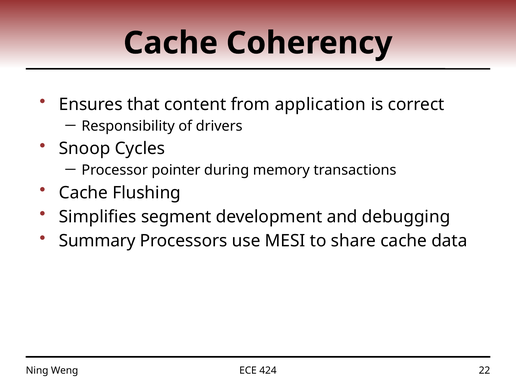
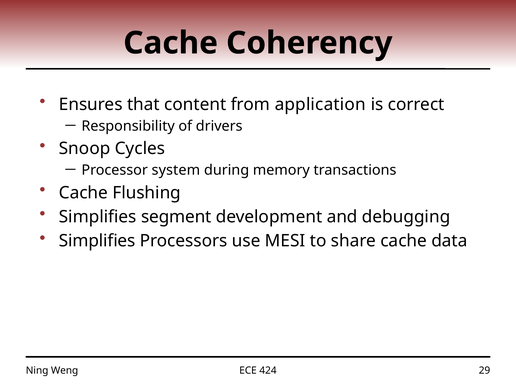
pointer: pointer -> system (176, 170)
Summary: Summary -> Simplifies (97, 241)
22: 22 -> 29 (484, 371)
